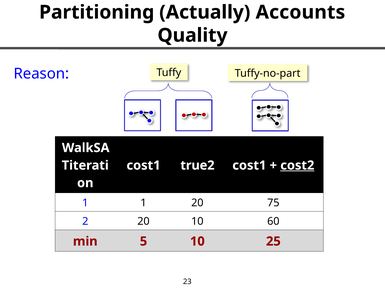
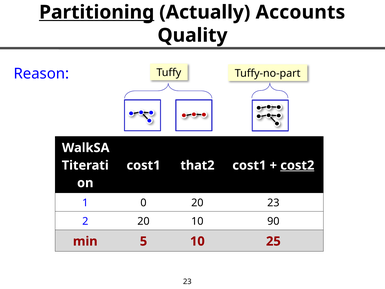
Partitioning underline: none -> present (97, 12)
true2: true2 -> that2 (197, 165)
1 1: 1 -> 0 (143, 203)
20 75: 75 -> 23 (273, 203)
60: 60 -> 90 (273, 221)
